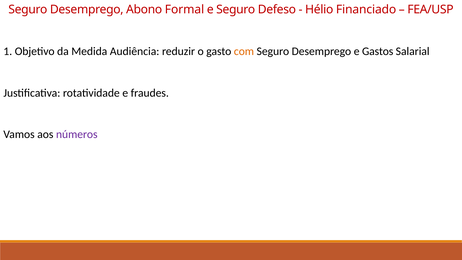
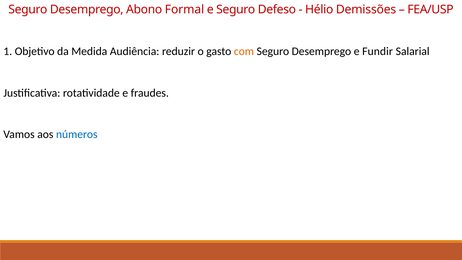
Financiado: Financiado -> Demissões (366, 10)
Gastos: Gastos -> Fundir (378, 51)
números colour: purple -> blue (77, 134)
